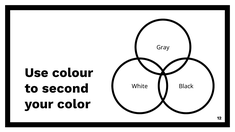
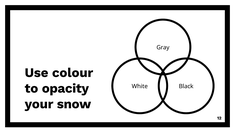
second: second -> opacity (65, 88)
color: color -> snow (74, 104)
